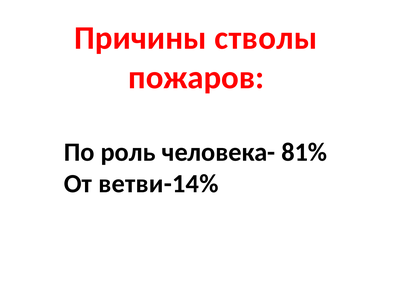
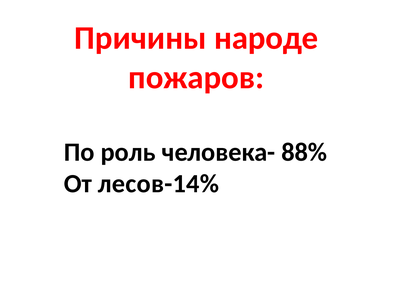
стволы: стволы -> народе (266, 38)
81%: 81% -> 88% (304, 152)
ветви-14%: ветви-14% -> лесов-14% (158, 184)
